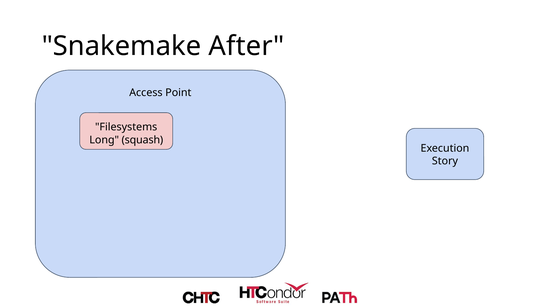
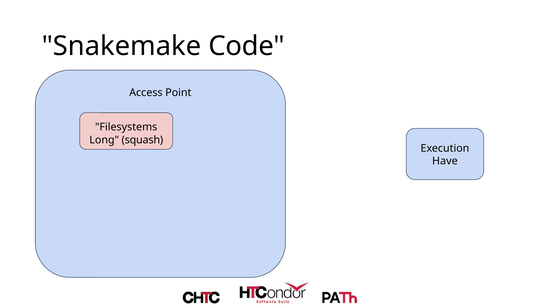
After: After -> Code (247, 46)
Story: Story -> Have (445, 161)
